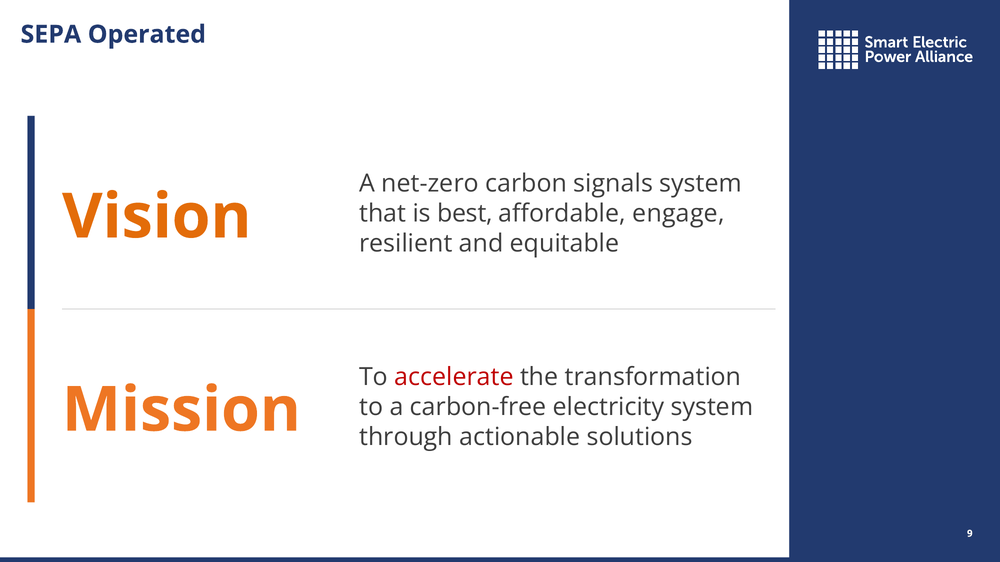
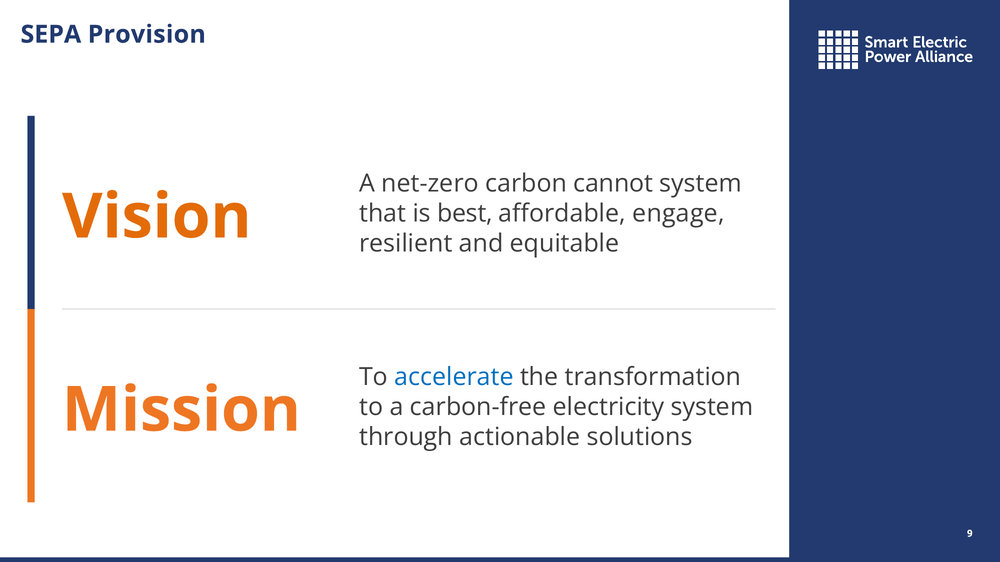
Operated: Operated -> Provision (147, 34)
signals: signals -> cannot (613, 184)
accelerate colour: red -> blue (454, 377)
